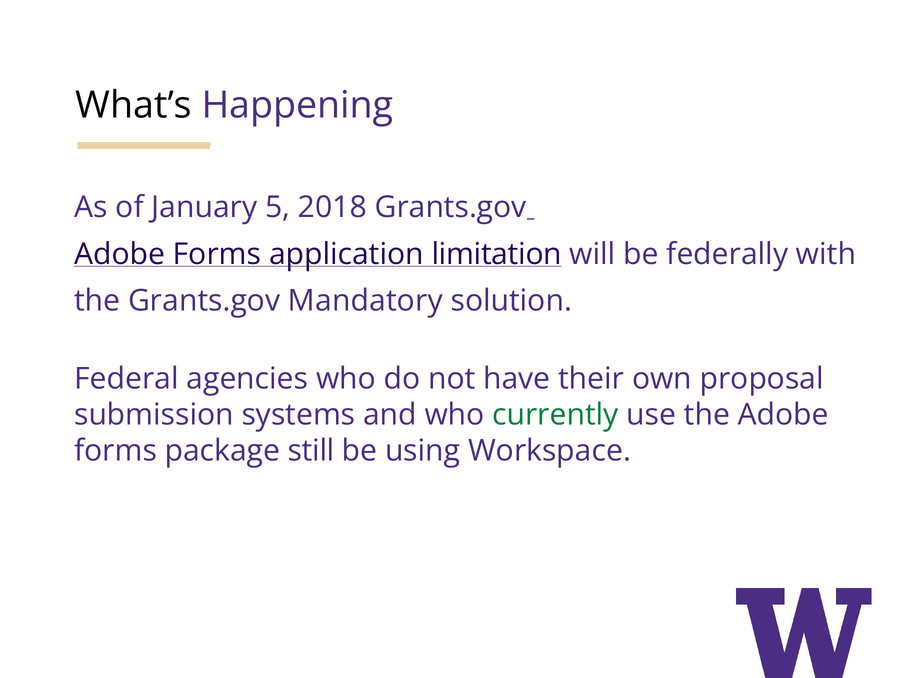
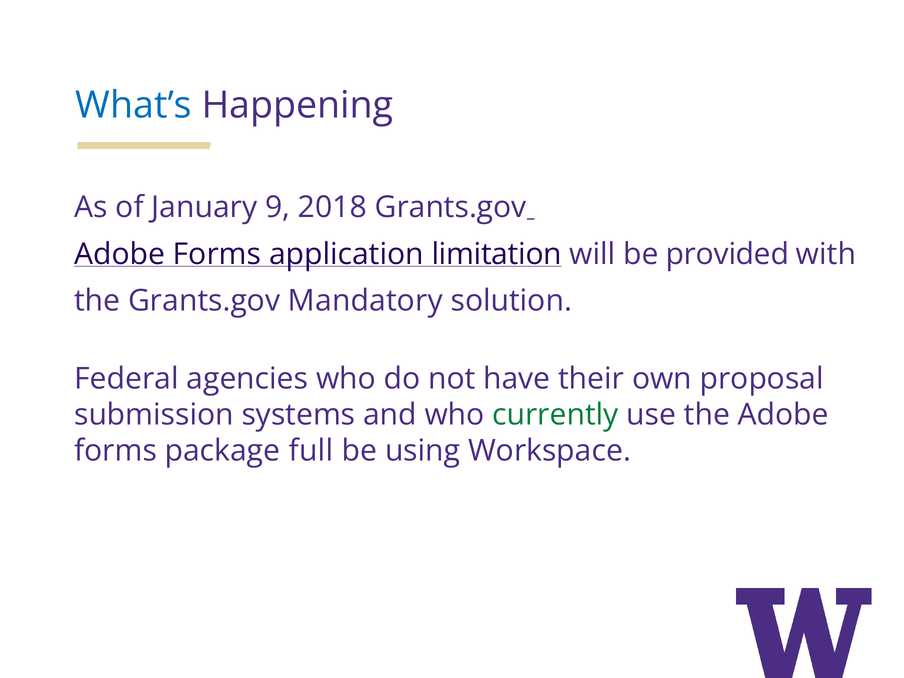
What’s colour: black -> blue (134, 105)
5: 5 -> 9 (278, 207)
federally: federally -> provided (727, 254)
still: still -> full (311, 451)
